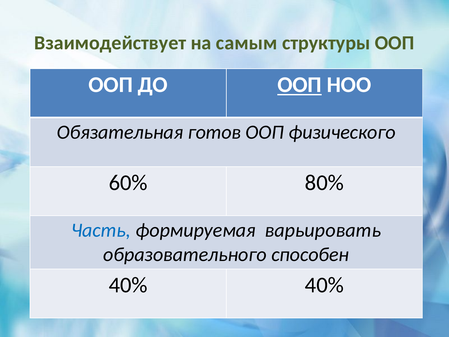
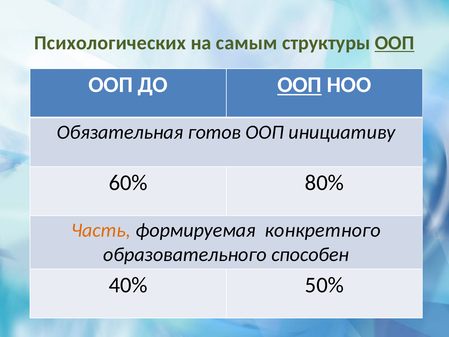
Взаимодействует: Взаимодействует -> Психологических (110, 43)
ООП underline: none -> present (395, 43)
физического: физического -> инициативу (342, 132)
Часть colour: blue -> orange (101, 230)
варьировать: варьировать -> конкретного (323, 230)
40% 40%: 40% -> 50% (324, 285)
